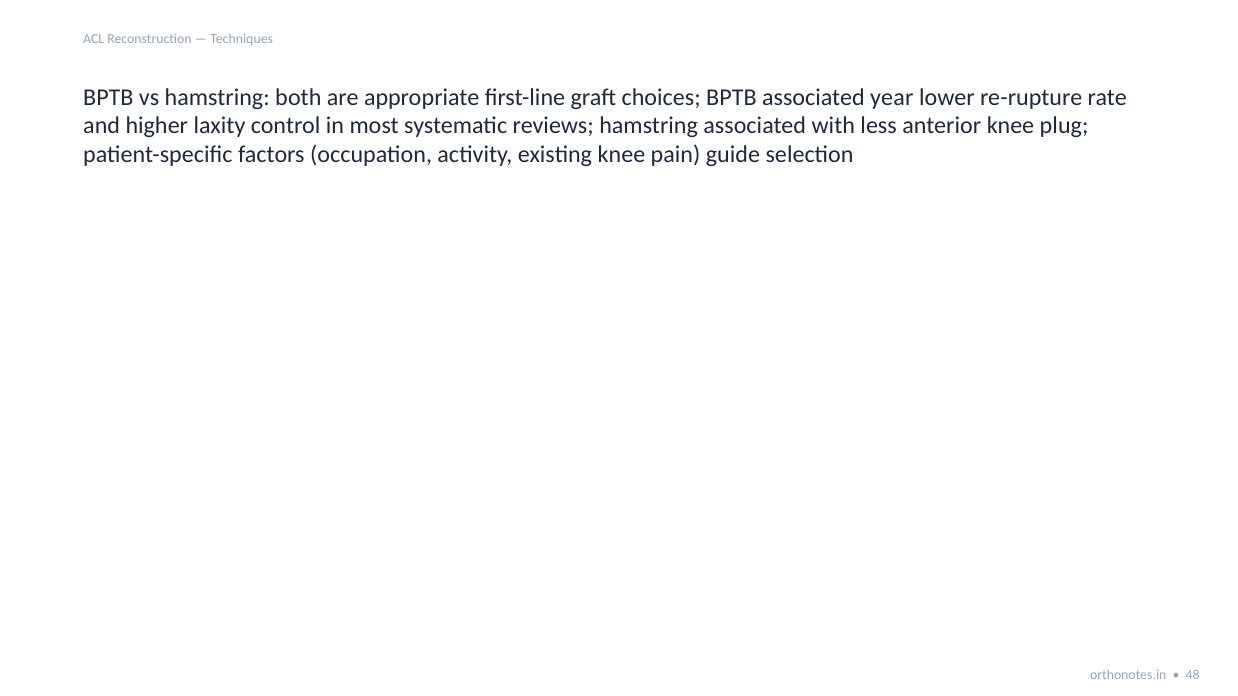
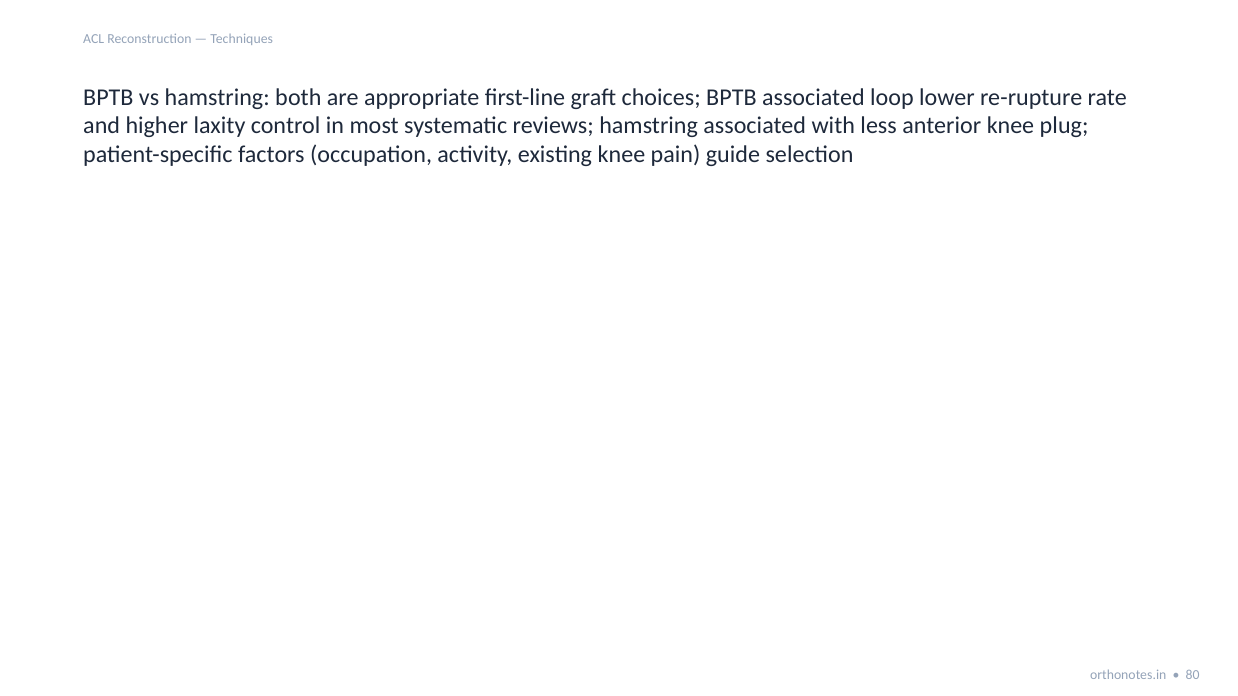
year: year -> loop (892, 97)
48: 48 -> 80 (1193, 676)
